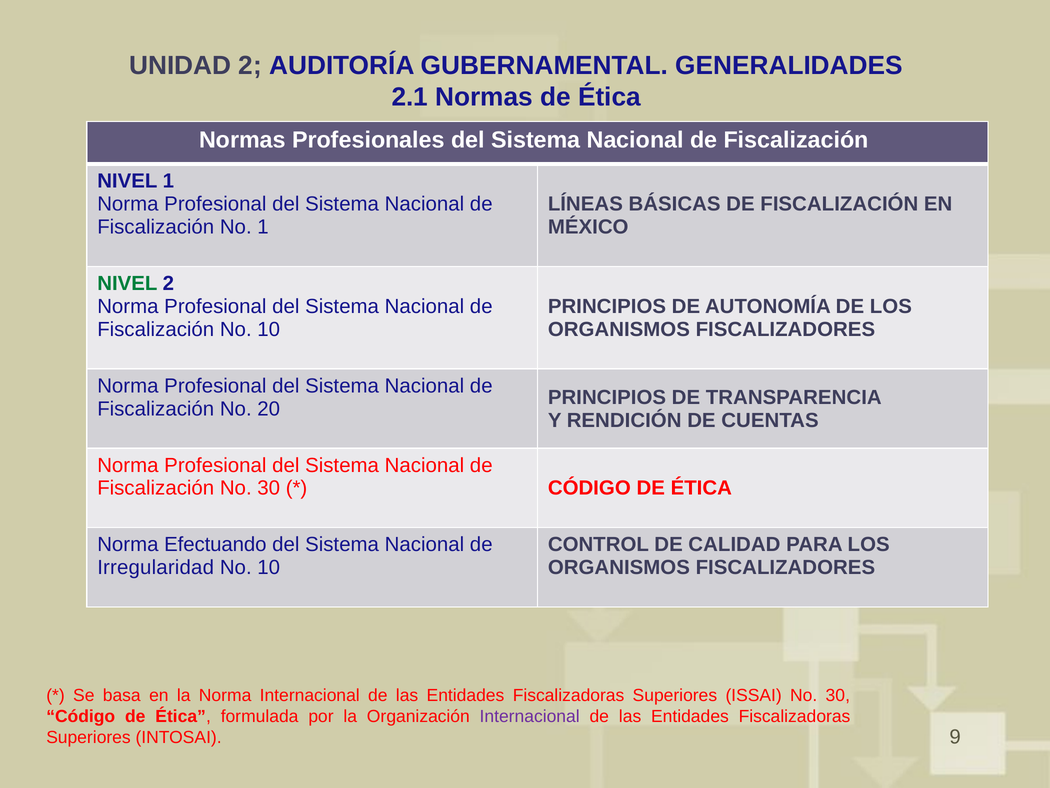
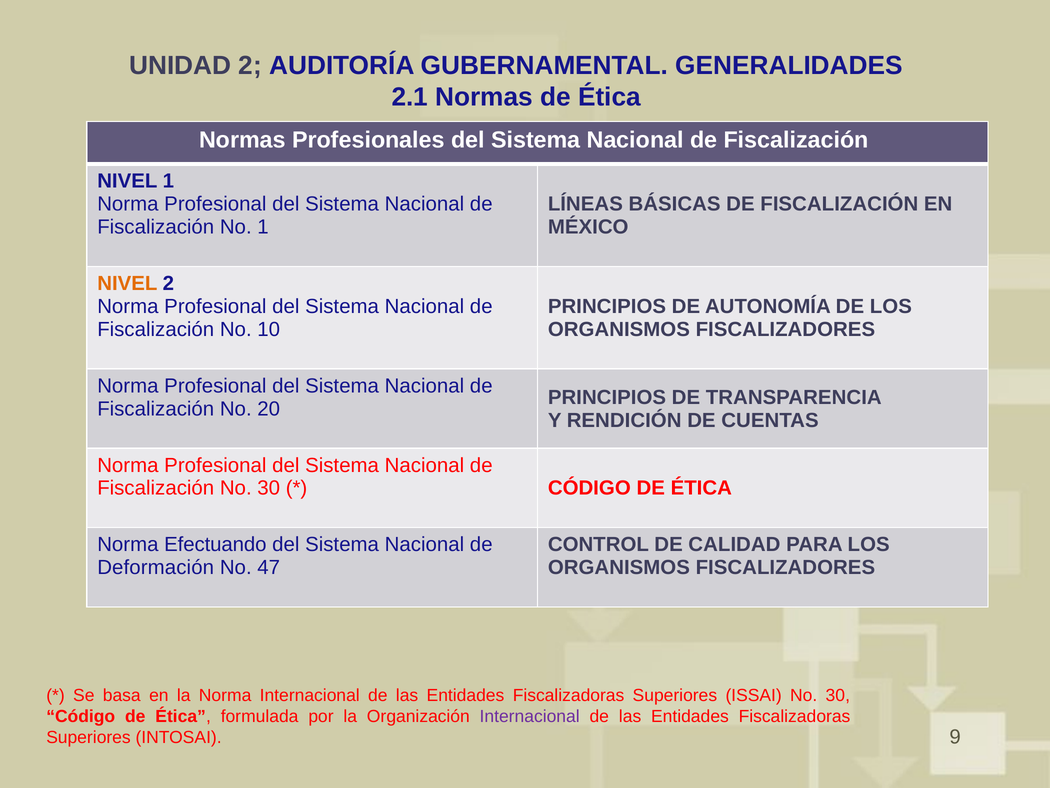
NIVEL colour: green -> orange (127, 283)
Irregularidad: Irregularidad -> Deformación (156, 567)
10: 10 -> 47 (269, 567)
